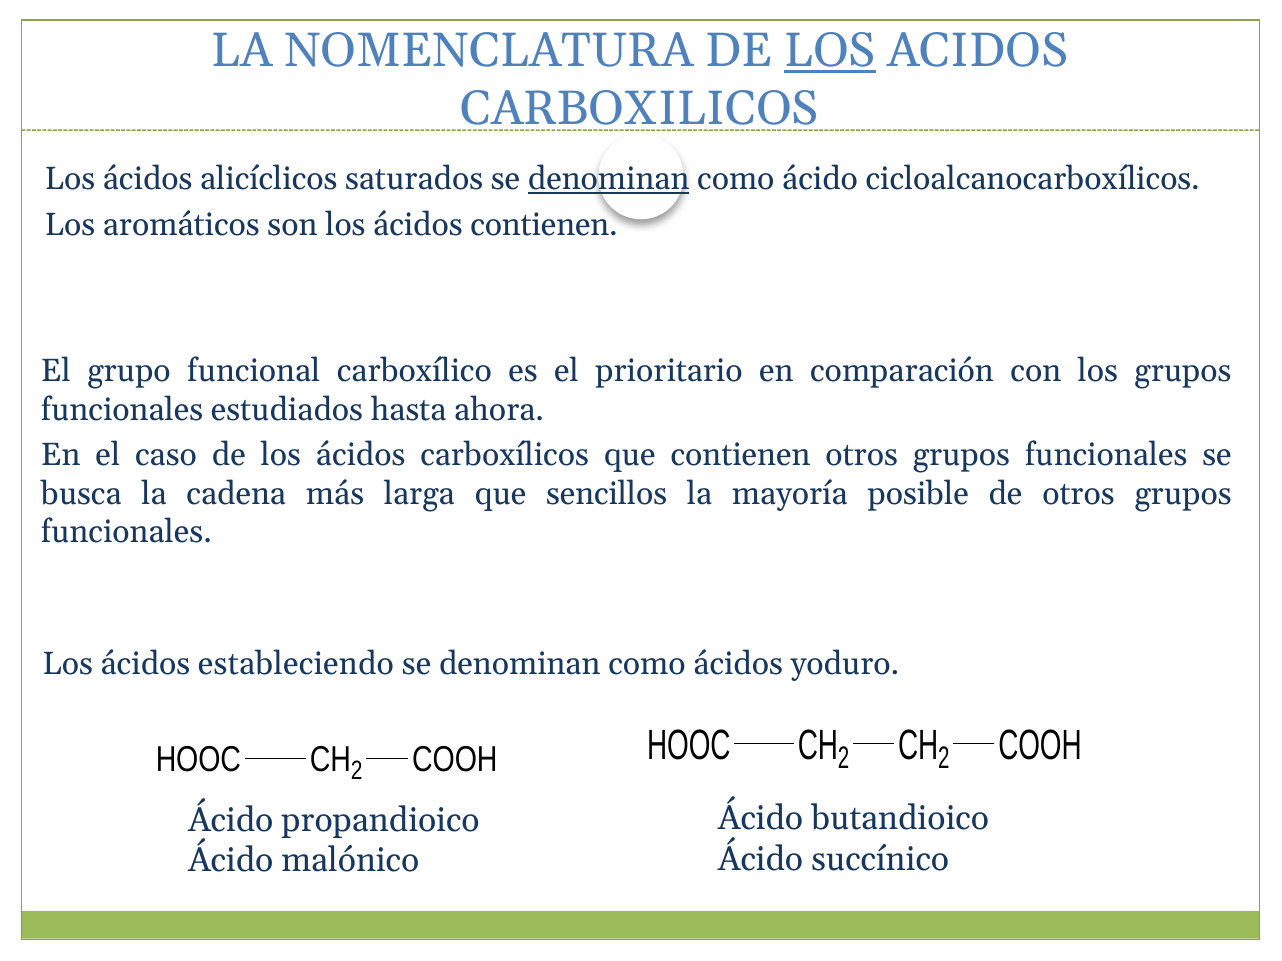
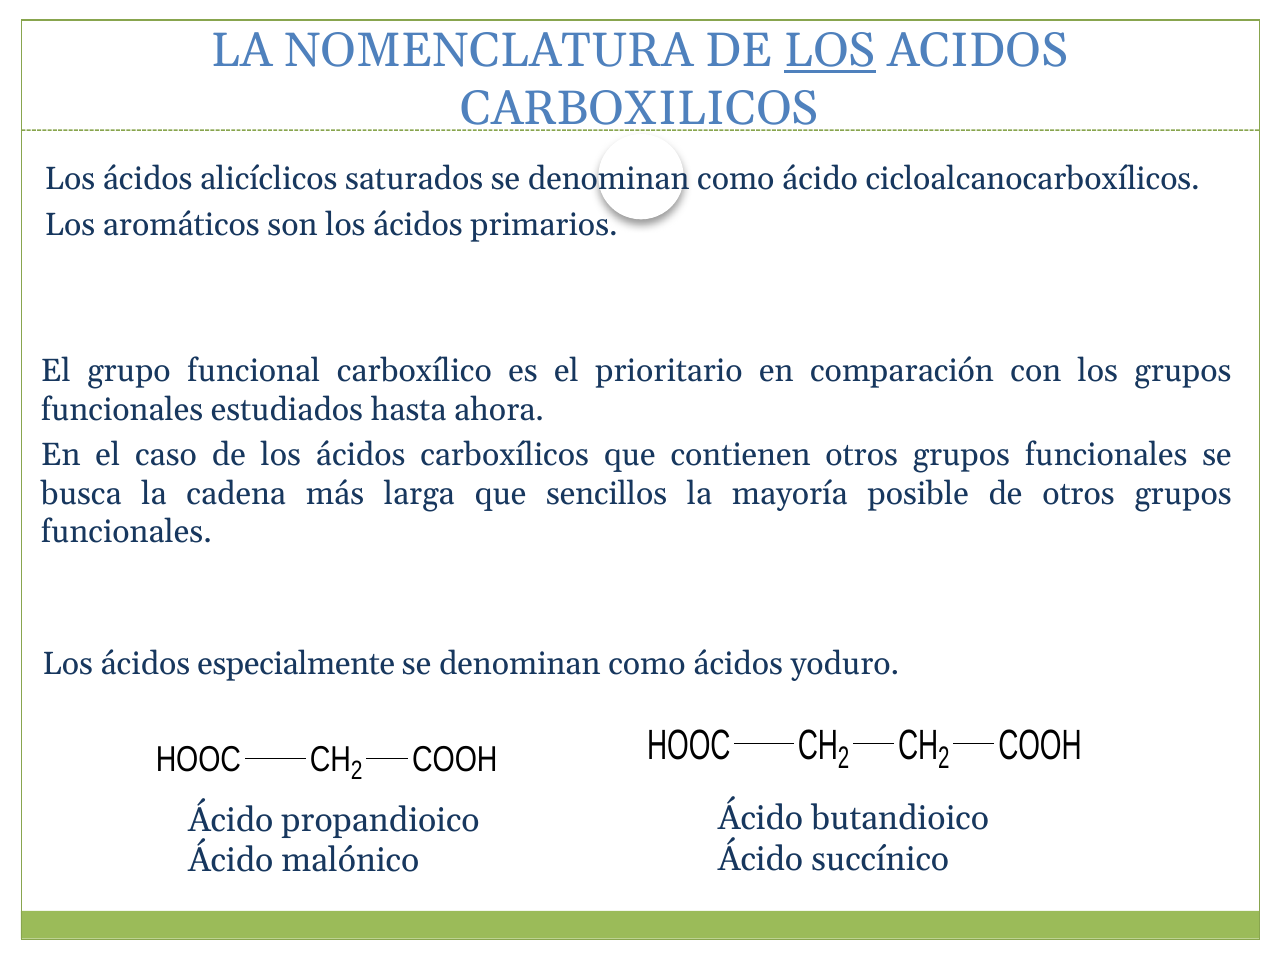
denominan underline: present -> none (609, 179)
ácidos contienen: contienen -> primarios (544, 225)
estableciendo: estableciendo -> especialmente (296, 664)
